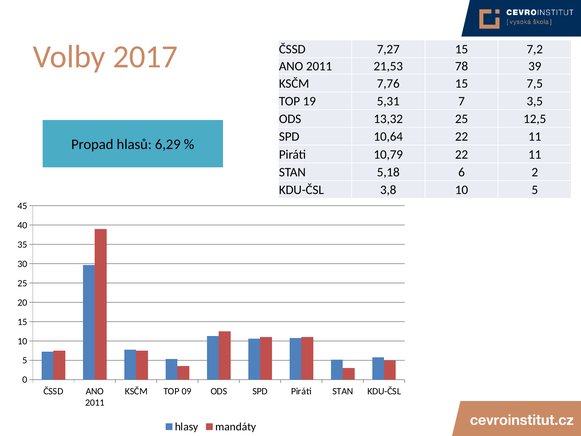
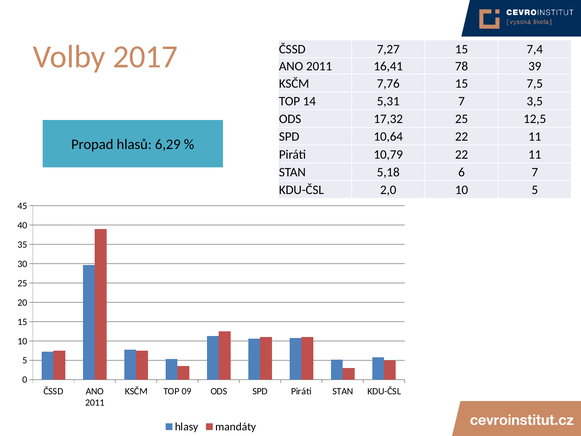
7,2: 7,2 -> 7,4 (535, 49)
21,53: 21,53 -> 16,41 (388, 66)
19: 19 -> 14 (309, 101)
13,32: 13,32 -> 17,32 (388, 119)
6 2: 2 -> 7 (535, 172)
3,8: 3,8 -> 2,0 (388, 190)
